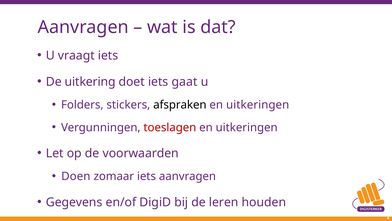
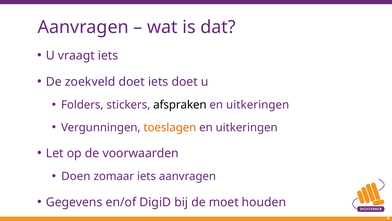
uitkering: uitkering -> zoekveld (90, 82)
iets gaat: gaat -> doet (185, 82)
toeslagen colour: red -> orange (170, 127)
leren: leren -> moet (224, 202)
